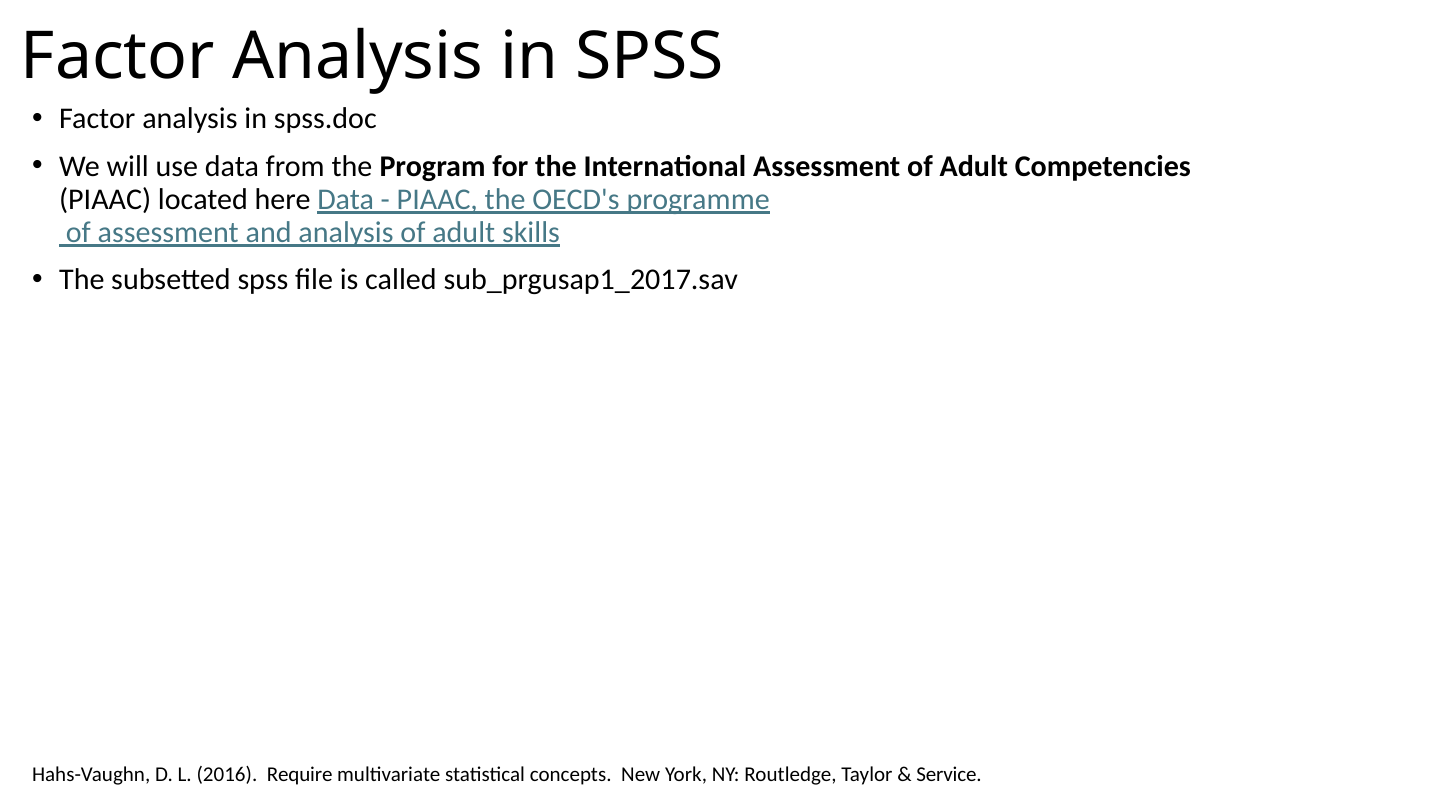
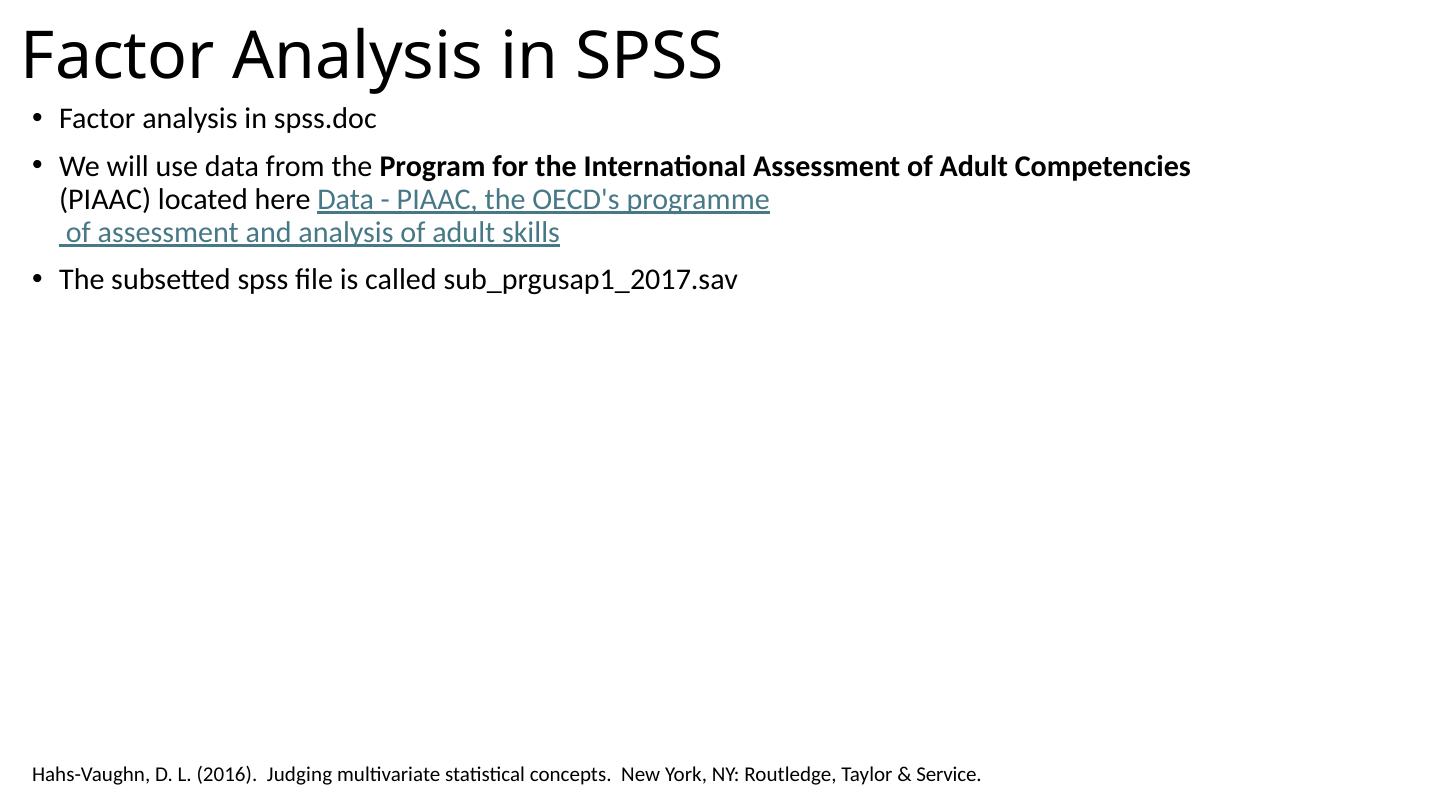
Require: Require -> Judging (300, 775)
